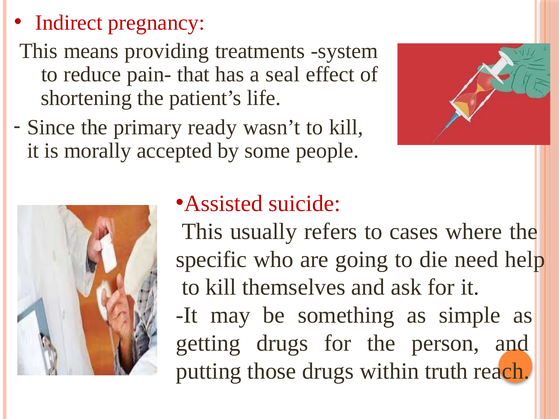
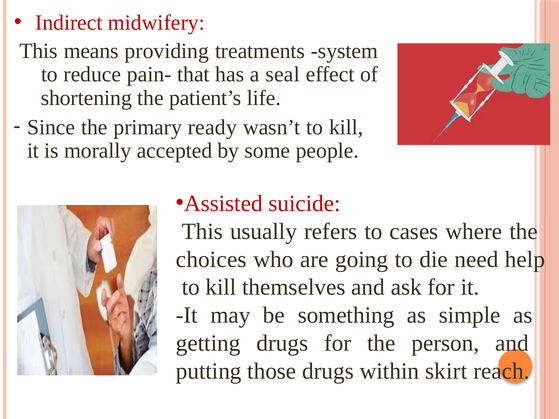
pregnancy: pregnancy -> midwifery (156, 23)
specific: specific -> choices (211, 259)
truth: truth -> skirt (446, 371)
